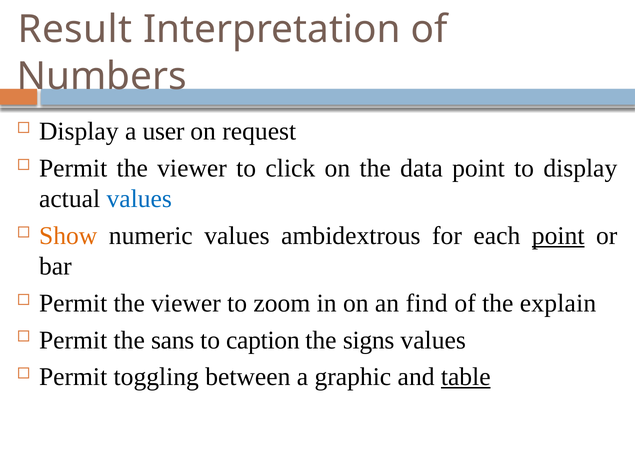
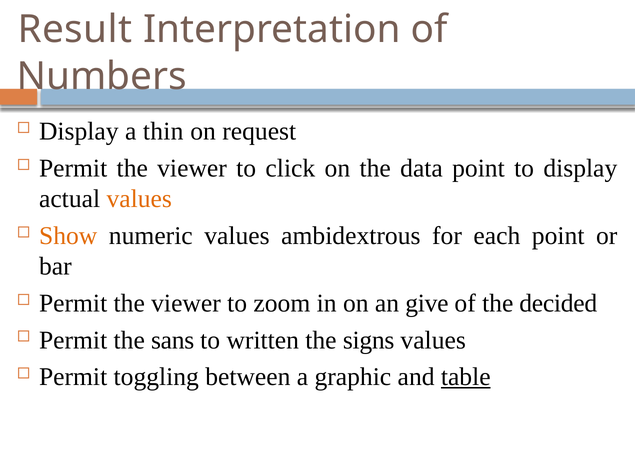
user: user -> thin (163, 131)
values colour: blue -> orange (139, 199)
point underline: present -> none (558, 236)
find: find -> give (427, 303)
explain: explain -> decided (558, 303)
caption: caption -> written (263, 340)
